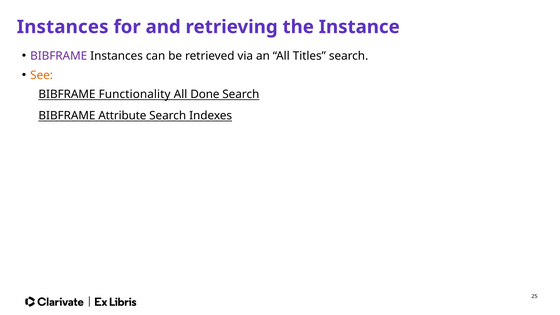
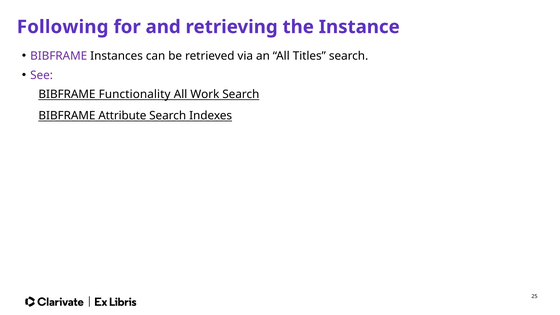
Instances: Instances -> Following (63, 27)
See colour: orange -> purple (42, 75)
Done: Done -> Work (205, 94)
